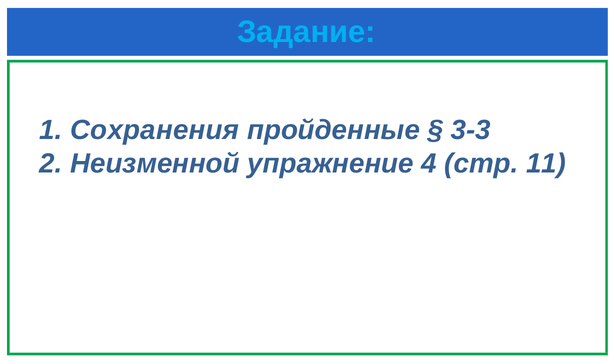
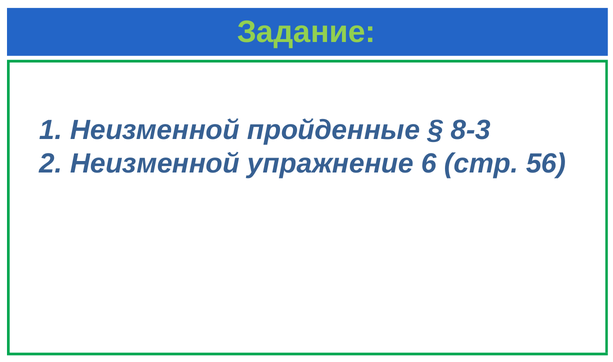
Задание colour: light blue -> light green (306, 32)
1 Сохранения: Сохранения -> Неизменной (155, 130)
3-3: 3-3 -> 8-3 (471, 130)
4: 4 -> 6 (429, 163)
11: 11 -> 56 (546, 163)
